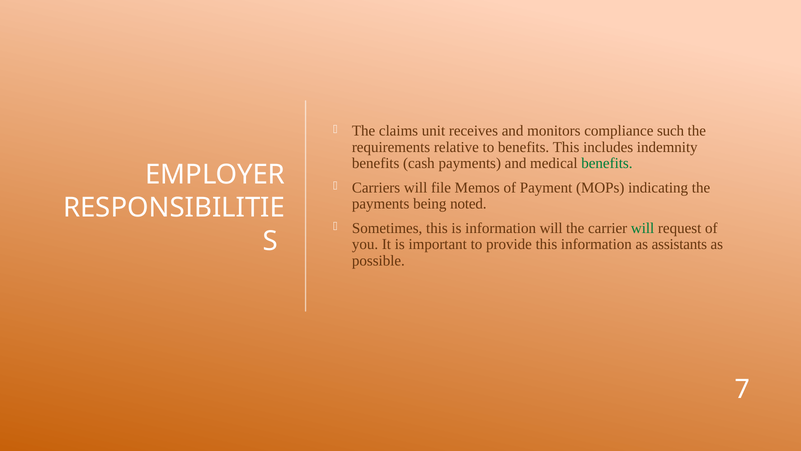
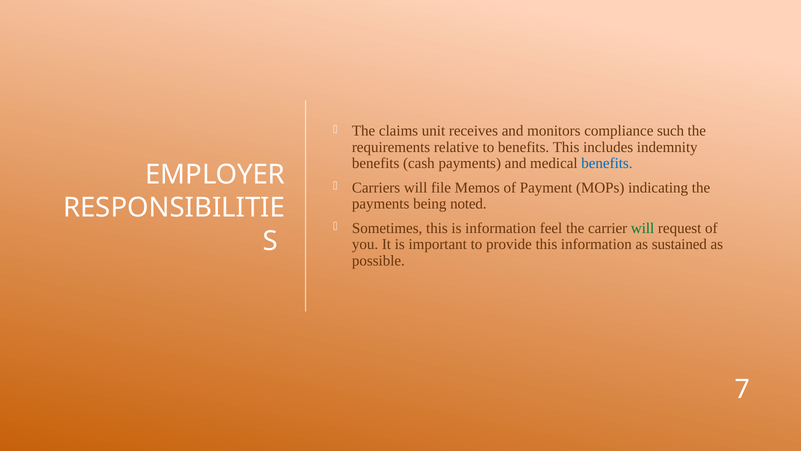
benefits colour: green -> blue (607, 163)
information will: will -> feel (551, 228)
assistants: assistants -> sustained (679, 244)
